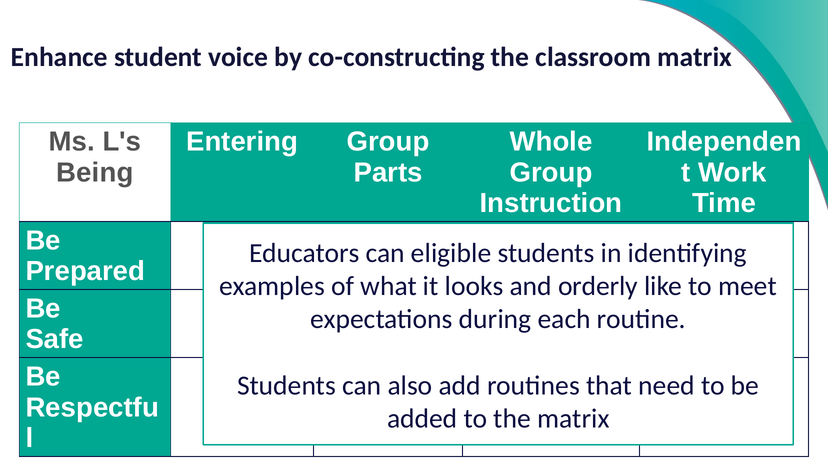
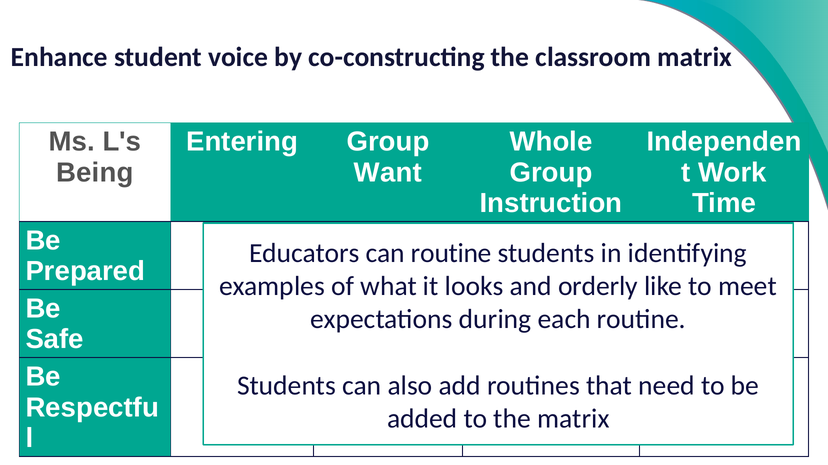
Parts: Parts -> Want (388, 173)
can eligible: eligible -> routine (451, 254)
